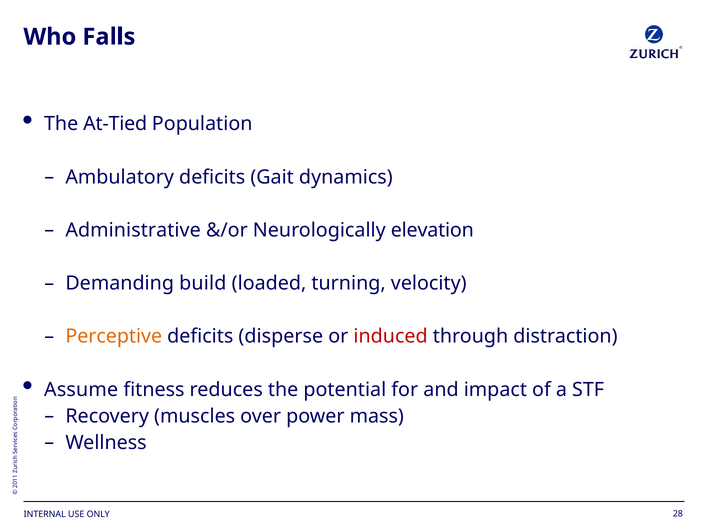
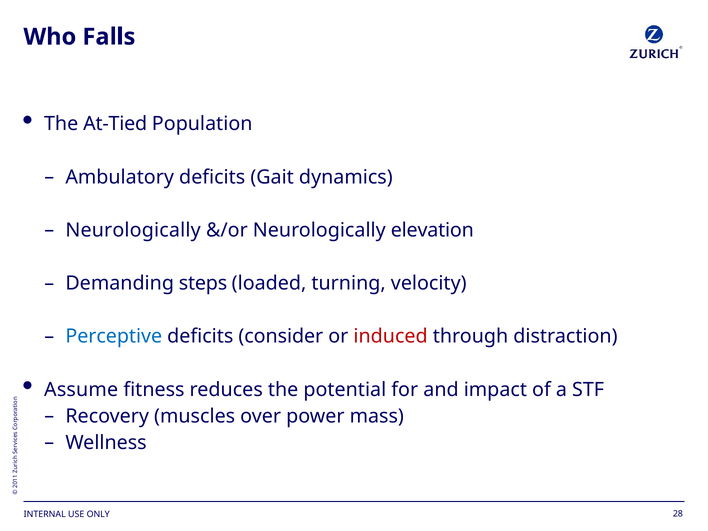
Administrative: Administrative -> Neurologically (133, 230)
build: build -> steps (203, 283)
Perceptive colour: orange -> blue (114, 336)
disperse: disperse -> consider (281, 336)
